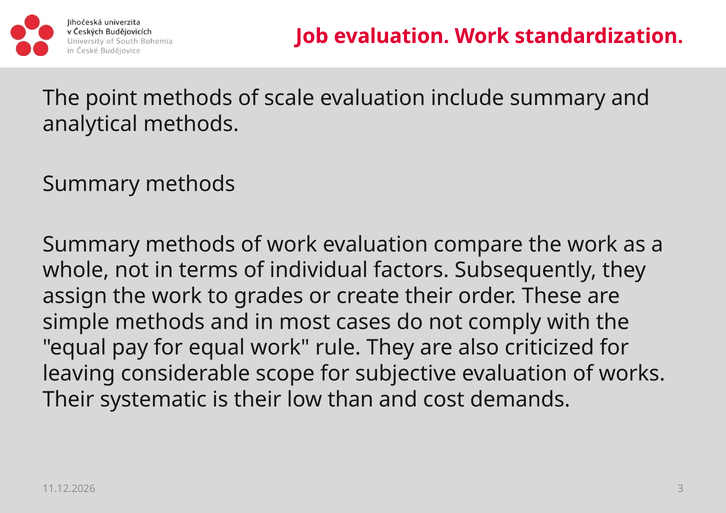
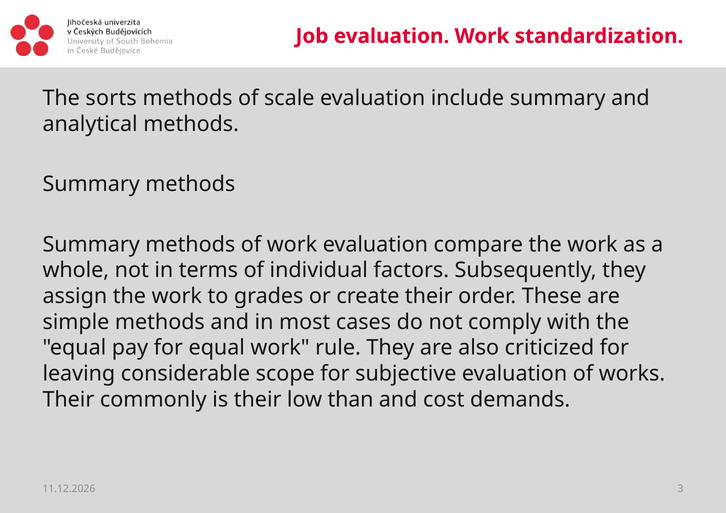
point: point -> sorts (111, 98)
systematic: systematic -> commonly (153, 400)
